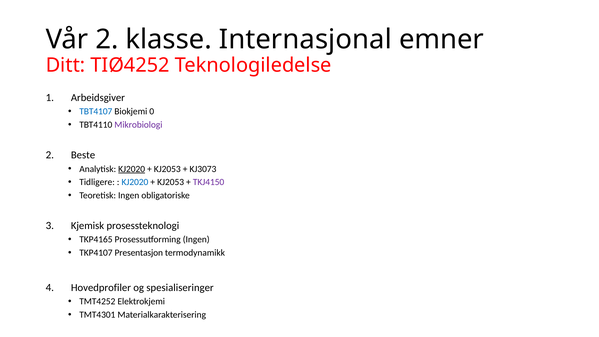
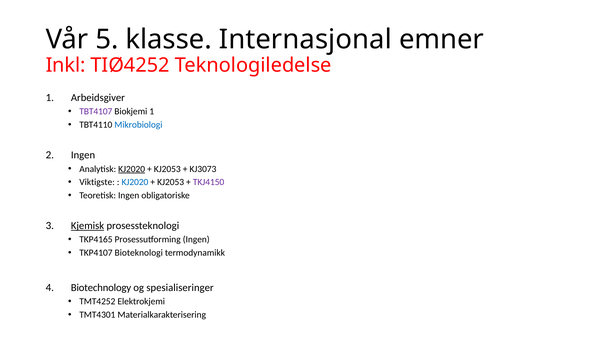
Vår 2: 2 -> 5 (107, 40)
Ditt: Ditt -> Inkl (66, 65)
TBT4107 colour: blue -> purple (96, 112)
Biokjemi 0: 0 -> 1 (152, 112)
Mikrobiologi colour: purple -> blue (138, 125)
2 Beste: Beste -> Ingen (83, 155)
Tidligere: Tidligere -> Viktigste (97, 182)
Kjemisk underline: none -> present (88, 226)
Presentasjon: Presentasjon -> Bioteknologi (139, 253)
Hovedprofiler: Hovedprofiler -> Biotechnology (101, 287)
